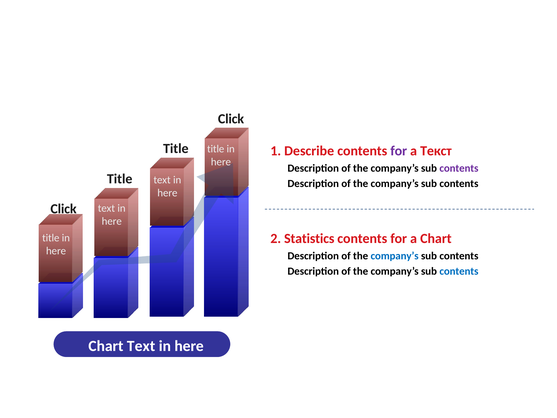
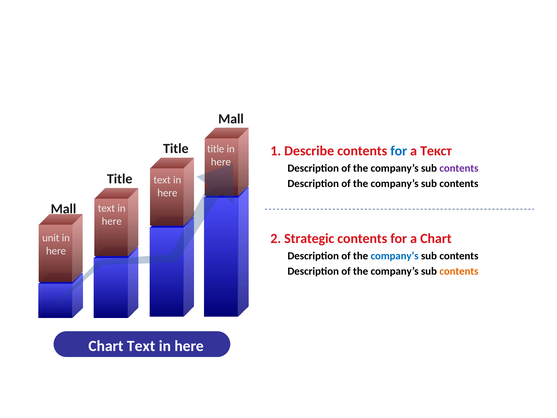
Click: Click -> Mall (231, 119)
for colour: purple -> blue (399, 151)
Click: Click -> Mall (64, 209)
Statistics: Statistics -> Strategic (309, 238)
title: title -> unit (51, 238)
contents colour: blue -> orange (459, 271)
